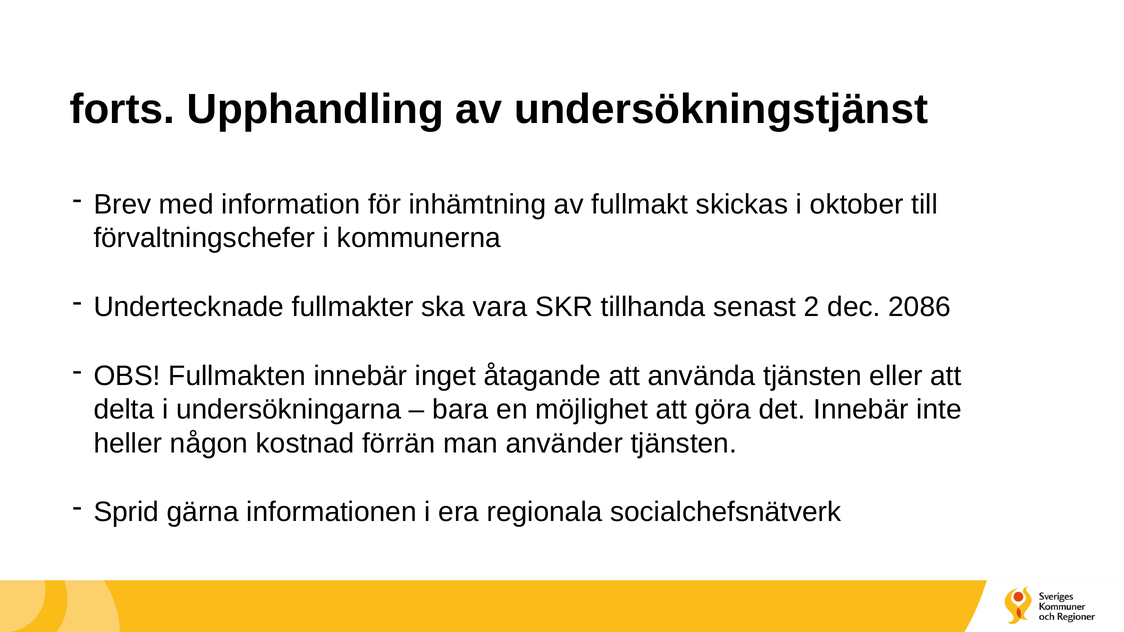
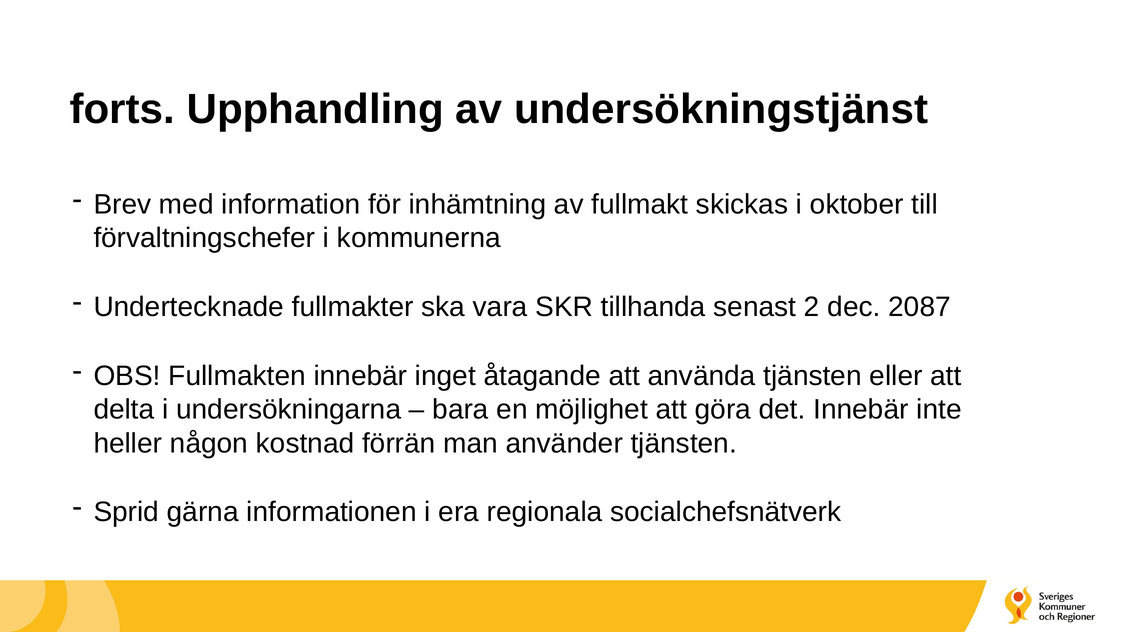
2086: 2086 -> 2087 (919, 307)
